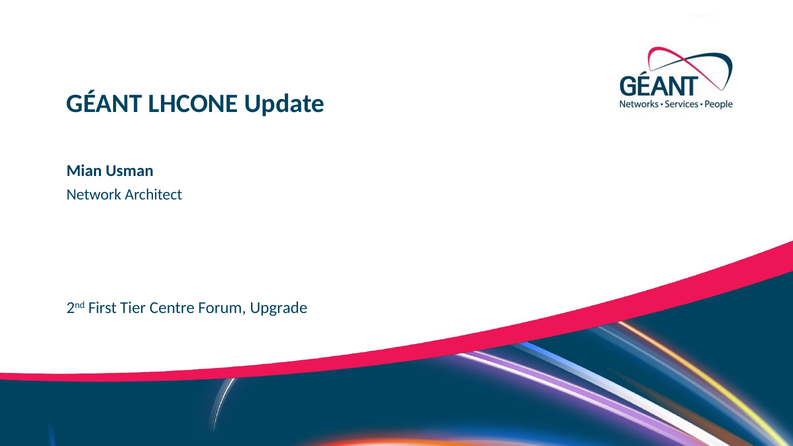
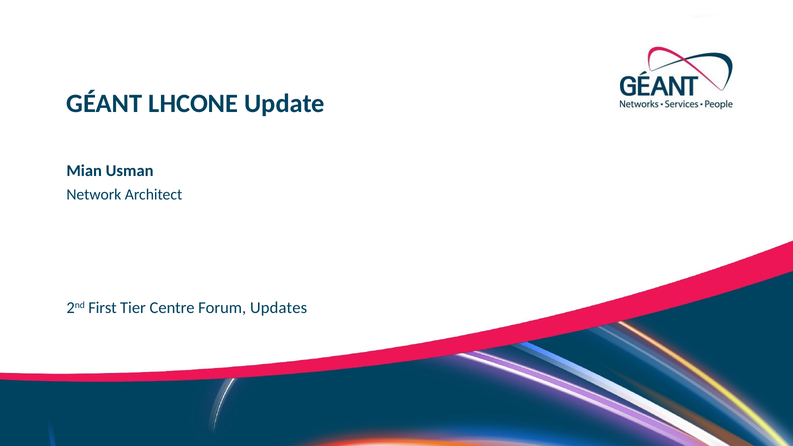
Upgrade: Upgrade -> Updates (279, 308)
